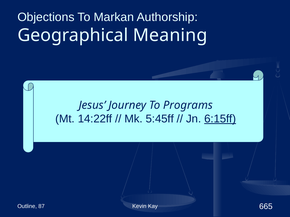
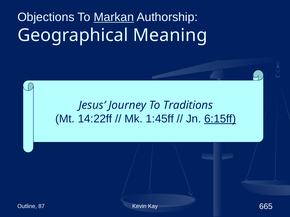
Markan underline: none -> present (114, 17)
Programs: Programs -> Traditions (188, 106)
5:45ff: 5:45ff -> 1:45ff (160, 119)
